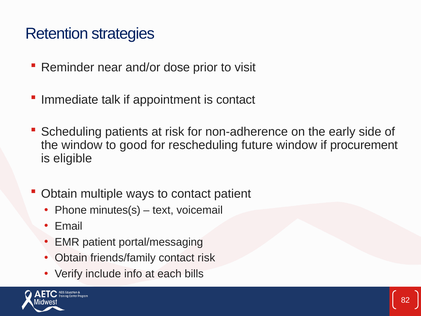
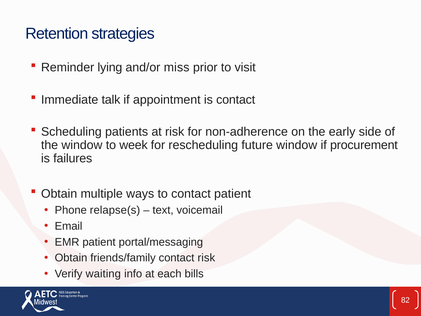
near: near -> lying (110, 68)
dose: dose -> miss (177, 68)
good: good -> week (133, 145)
eligible: eligible -> failures (73, 158)
minutes(s: minutes(s -> relapse(s (115, 210)
include: include -> waiting (103, 274)
